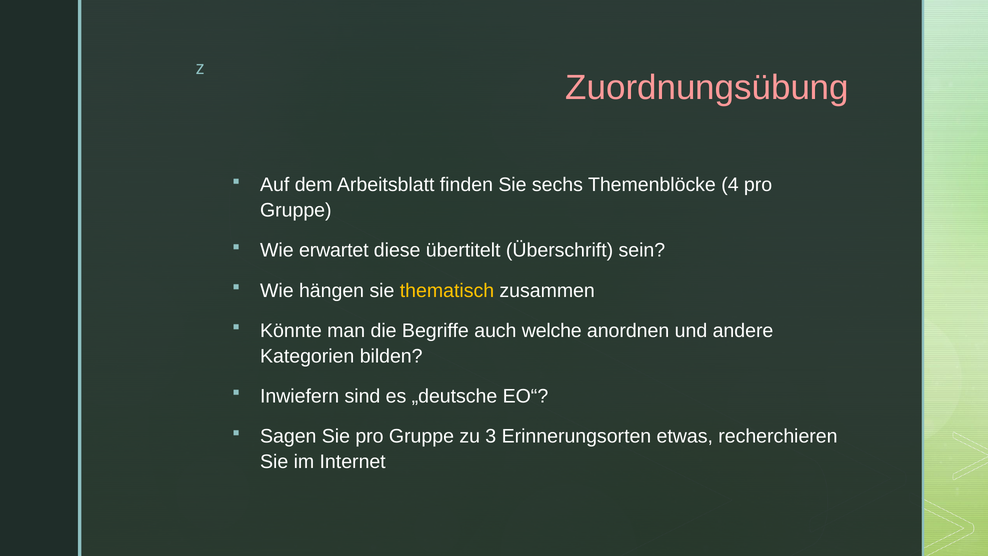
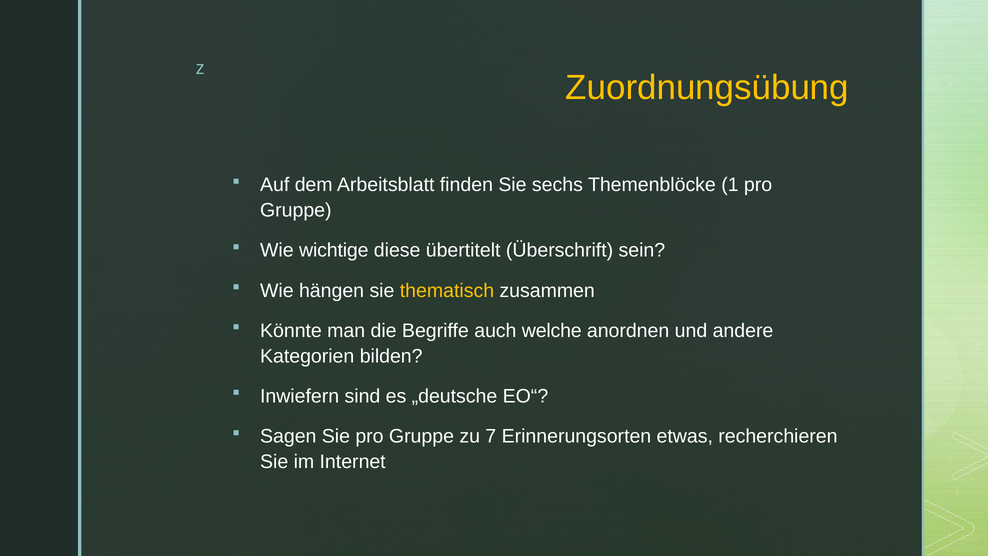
Zuordnungsübung colour: pink -> yellow (707, 88)
4: 4 -> 1 (730, 185)
erwartet: erwartet -> wichtige (334, 250)
3: 3 -> 7 (491, 436)
